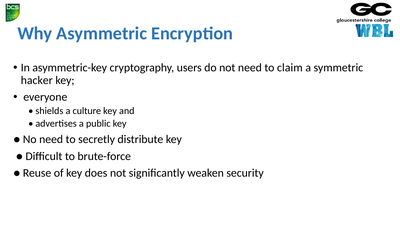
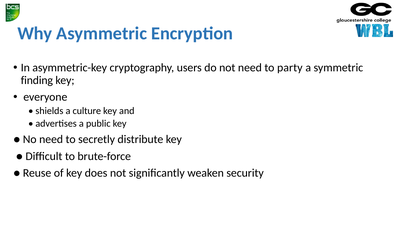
claim: claim -> party (290, 68)
hacker: hacker -> finding (37, 80)
